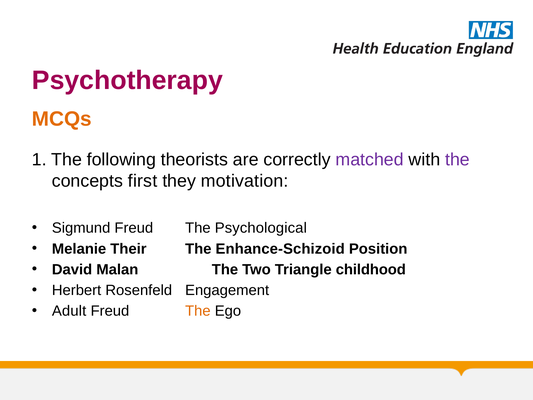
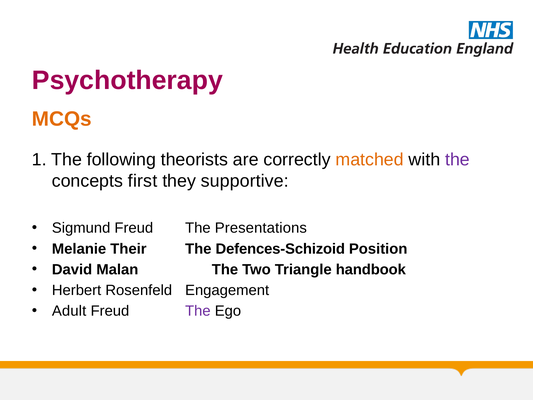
matched colour: purple -> orange (370, 159)
motivation: motivation -> supportive (245, 181)
Psychological: Psychological -> Presentations (261, 228)
Enhance-Schizoid: Enhance-Schizoid -> Defences-Schizoid (280, 249)
childhood: childhood -> handbook (371, 269)
The colour: orange -> purple (198, 311)
